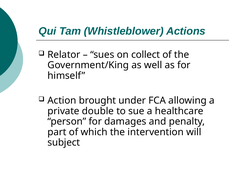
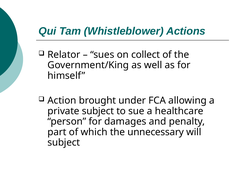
private double: double -> subject (98, 111)
intervention: intervention -> unnecessary (156, 132)
